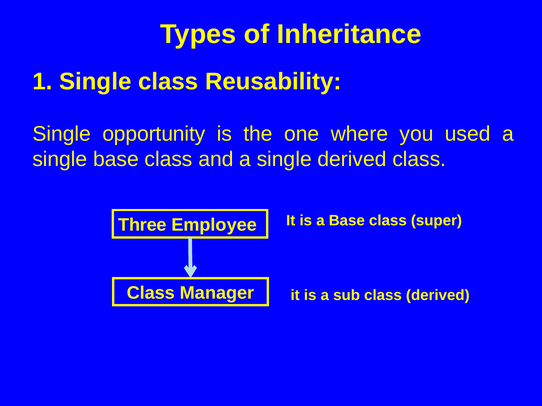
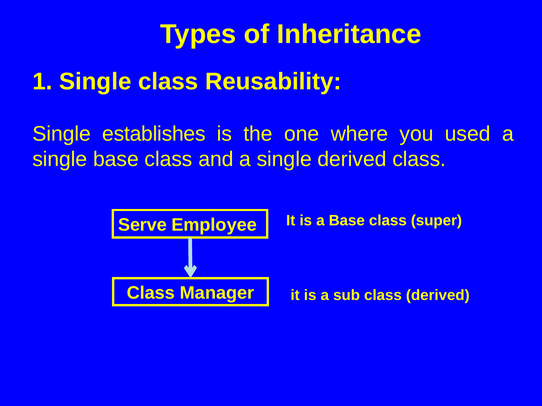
opportunity: opportunity -> establishes (154, 134)
Three: Three -> Serve (142, 225)
